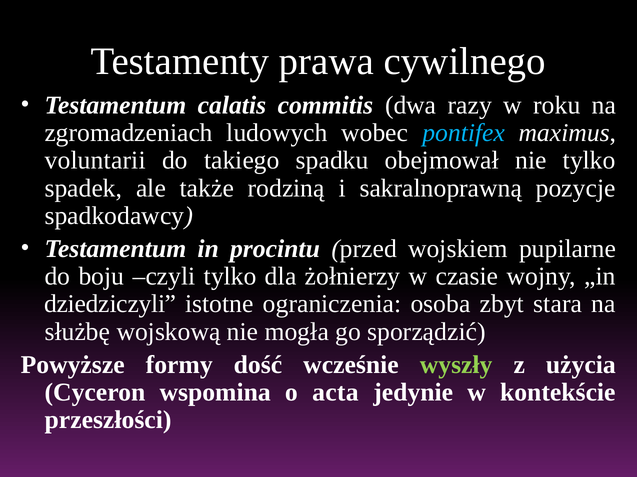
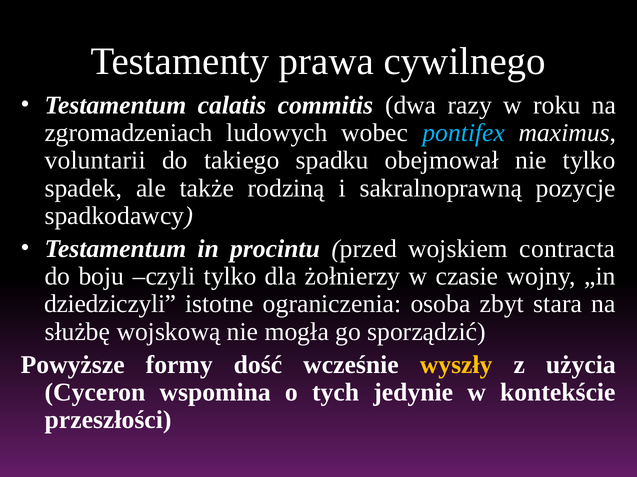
pupilarne: pupilarne -> contracta (567, 249)
wyszły colour: light green -> yellow (456, 365)
acta: acta -> tych (336, 393)
